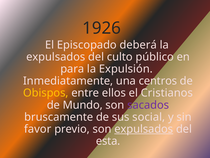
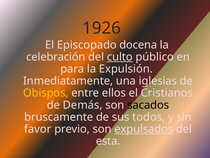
deberá: deberá -> docena (138, 45)
expulsados: expulsados -> celebración (56, 57)
culto underline: none -> present (120, 57)
centros: centros -> iglesias (158, 81)
Mundo: Mundo -> Demás (83, 105)
sacados colour: purple -> black (148, 105)
social: social -> todos (149, 117)
